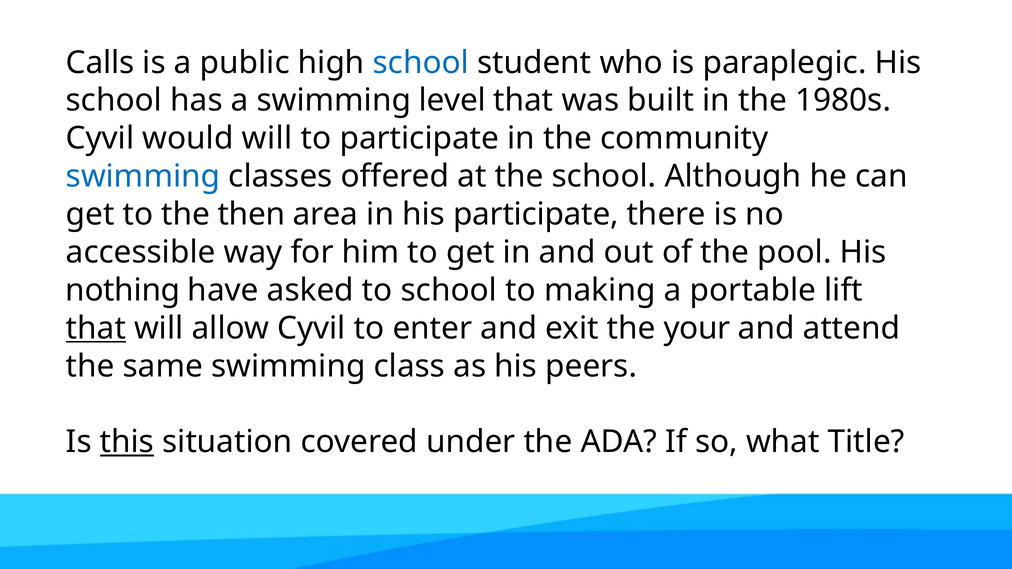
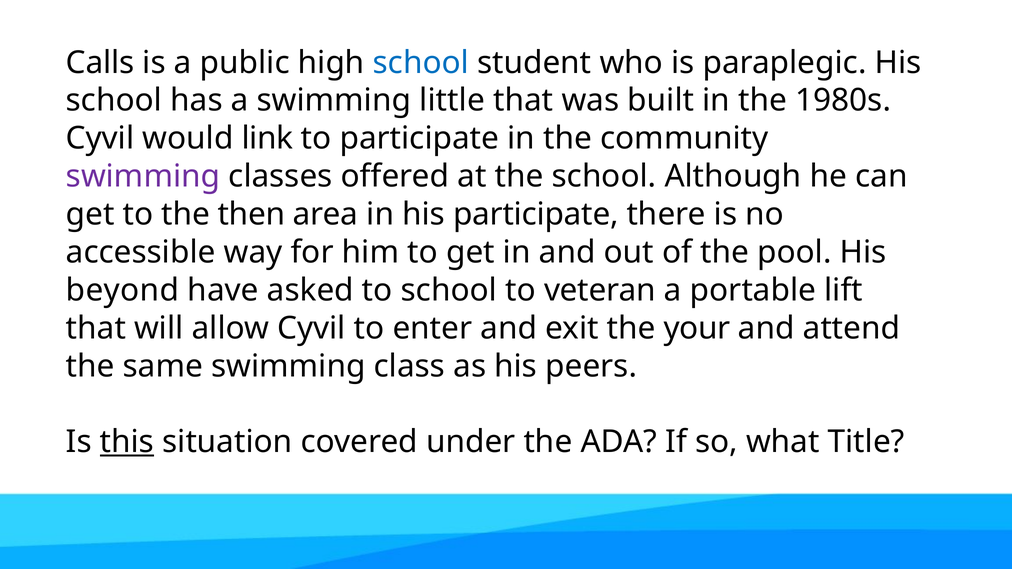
level: level -> little (452, 101)
would will: will -> link (267, 139)
swimming colour: blue -> purple (143, 177)
nothing: nothing -> beyond (122, 290)
making: making -> veteran (600, 290)
that underline: present -> none (96, 328)
